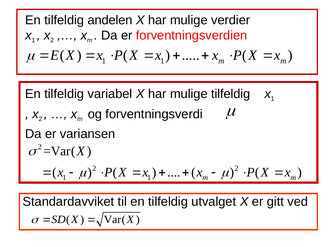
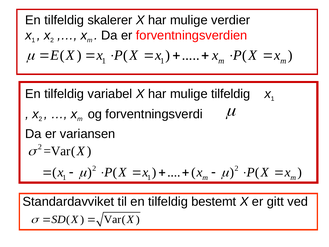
andelen: andelen -> skalerer (110, 20)
utvalget: utvalget -> bestemt (214, 201)
